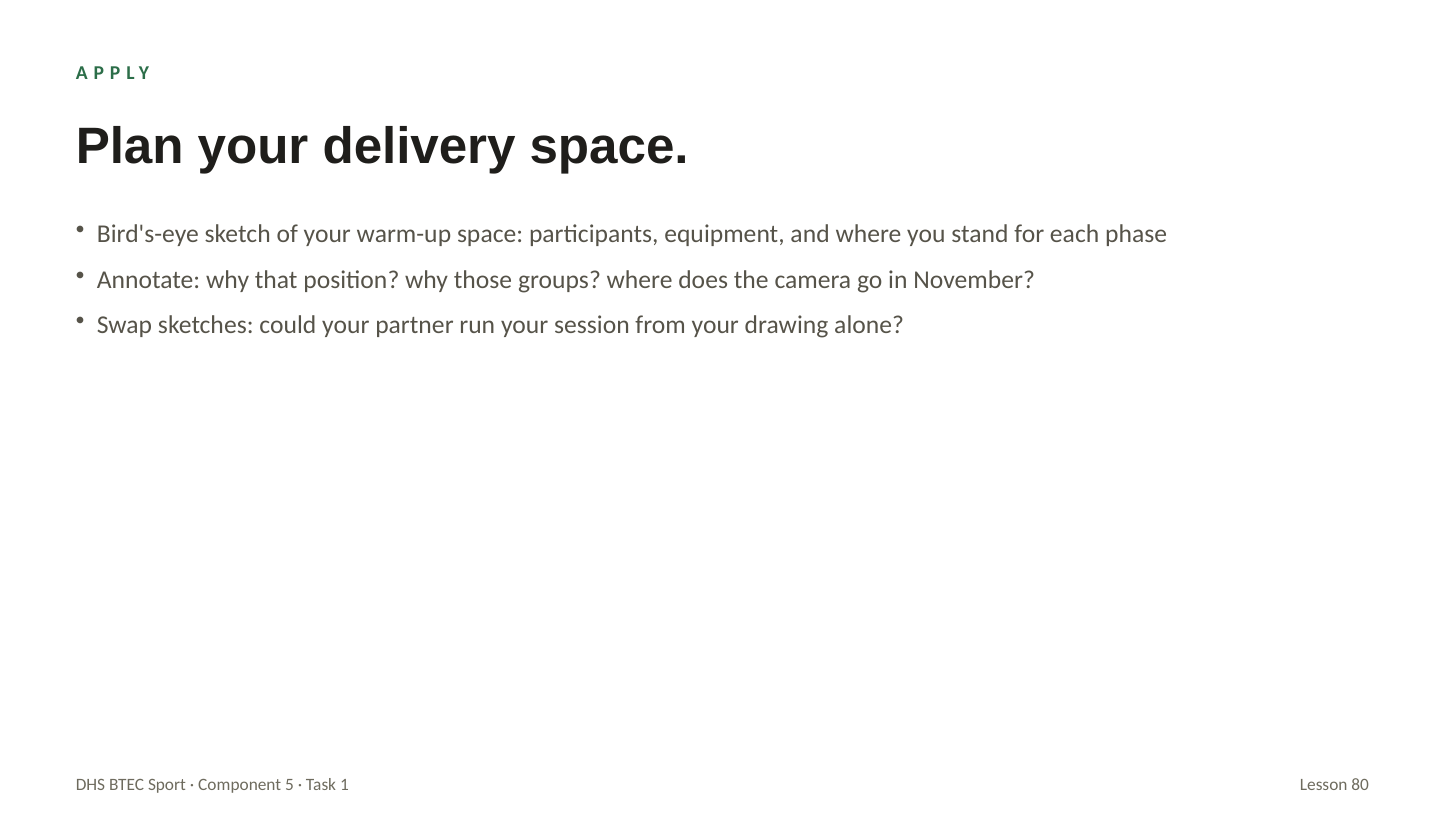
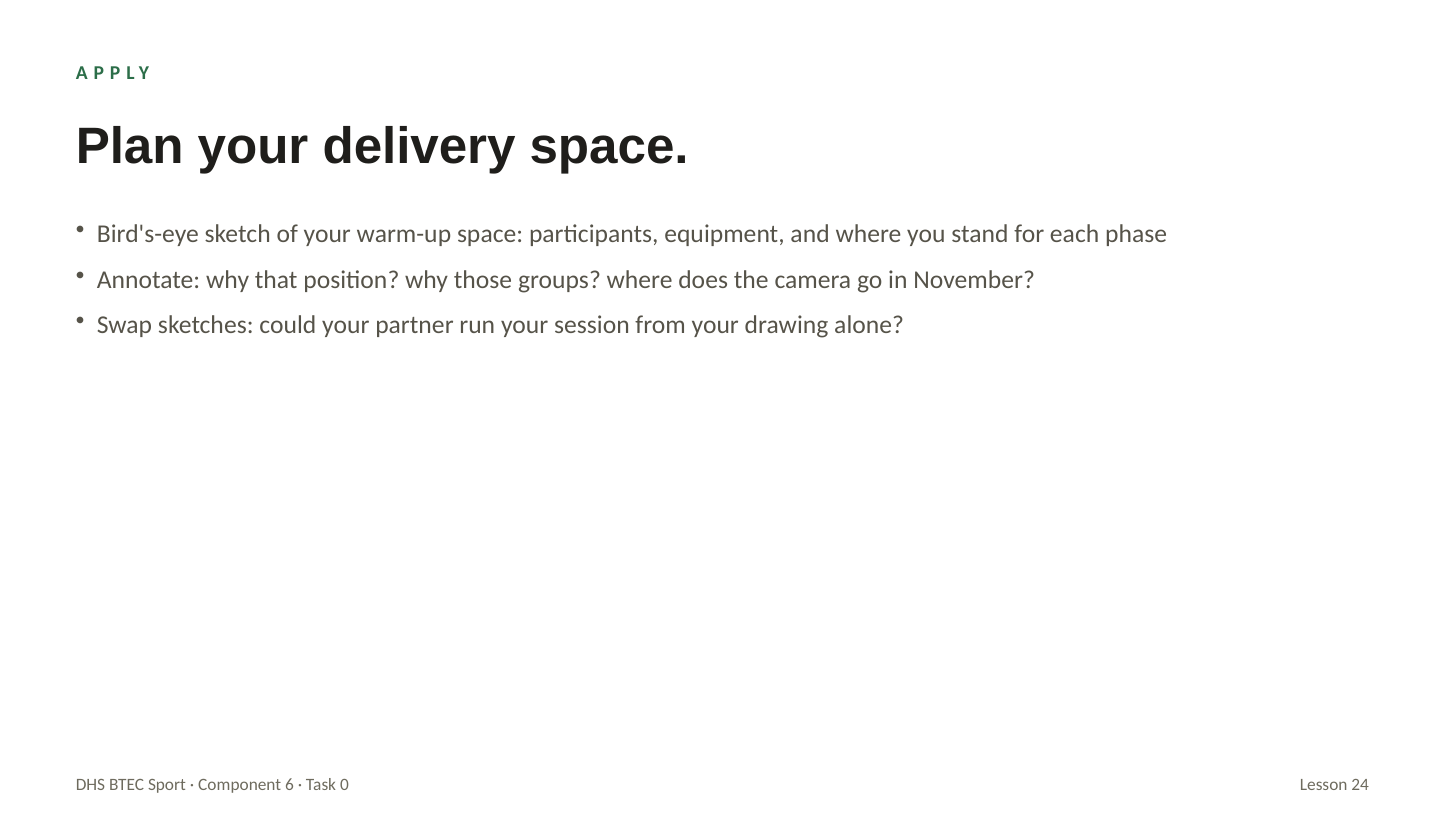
5: 5 -> 6 (289, 785)
1: 1 -> 0 (345, 785)
80: 80 -> 24 (1360, 785)
